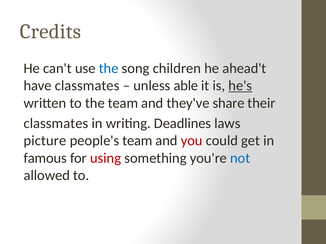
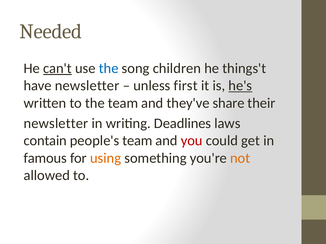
Credits: Credits -> Needed (51, 32)
can't underline: none -> present (57, 68)
ahead't: ahead't -> things't (244, 68)
have classmates: classmates -> newsletter (87, 86)
able: able -> first (186, 86)
classmates: classmates -> newsletter (56, 124)
picture: picture -> contain (45, 141)
using colour: red -> orange (106, 158)
not colour: blue -> orange (240, 158)
